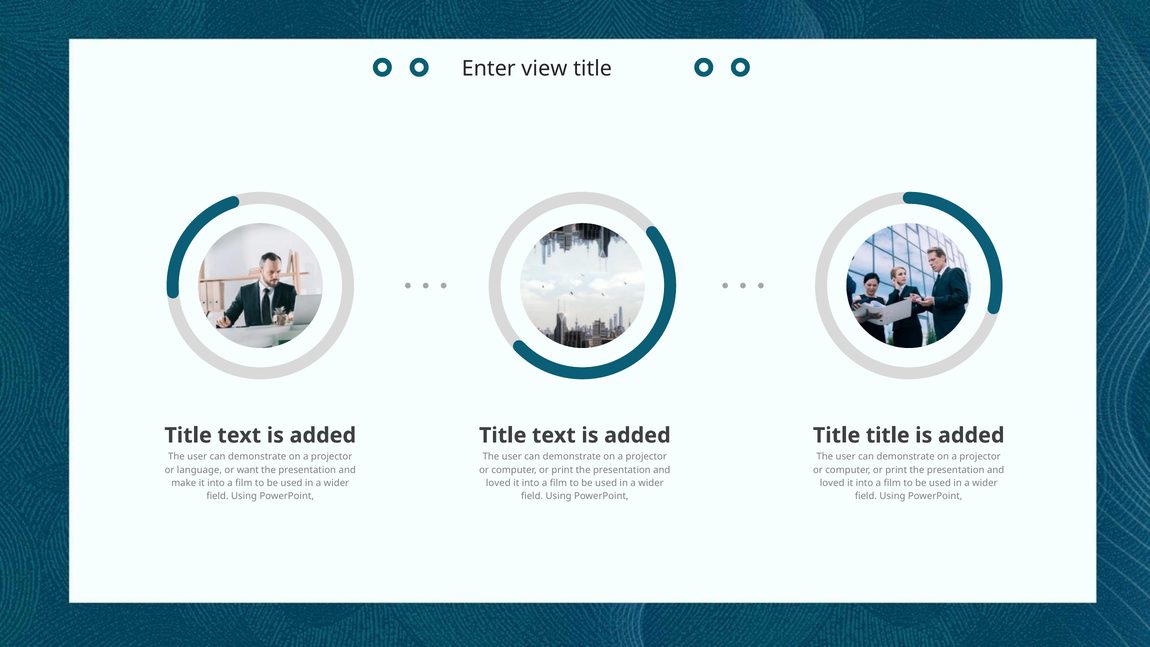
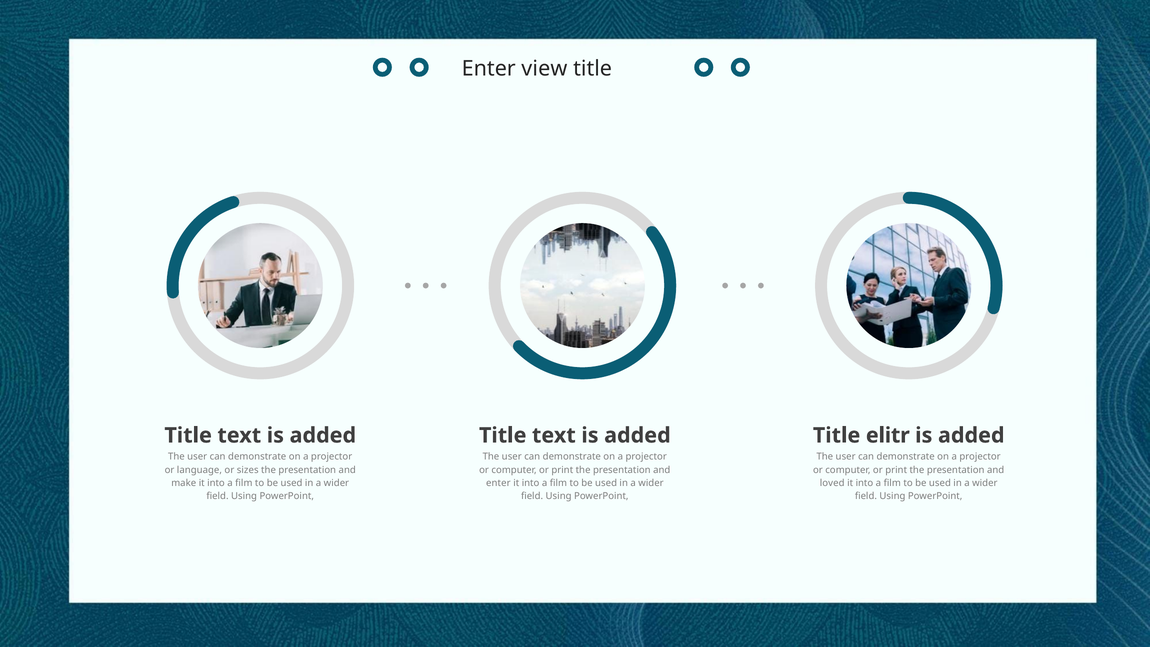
title: title -> elitr (888, 435)
want: want -> sizes (248, 470)
loved: loved -> enter (498, 483)
